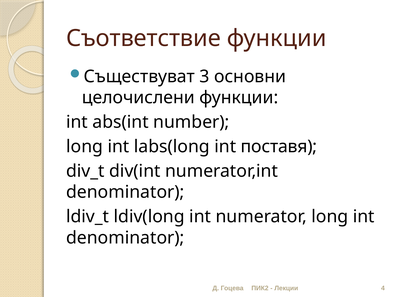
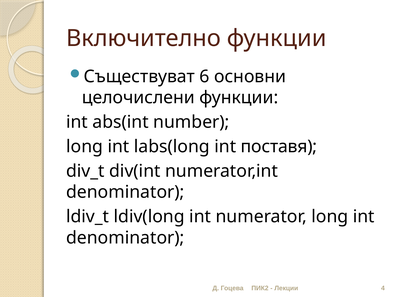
Съответствие: Съответствие -> Включително (143, 38)
3: 3 -> 6 (204, 76)
